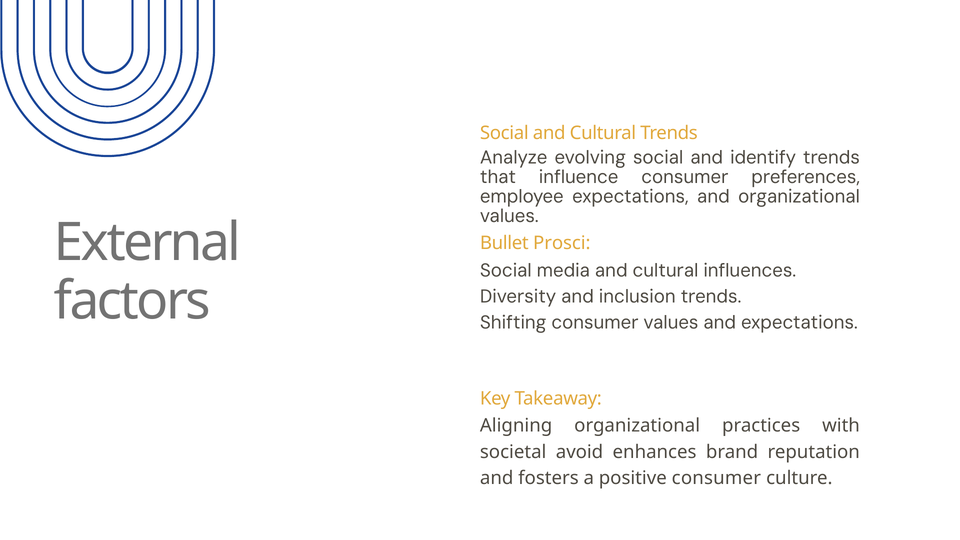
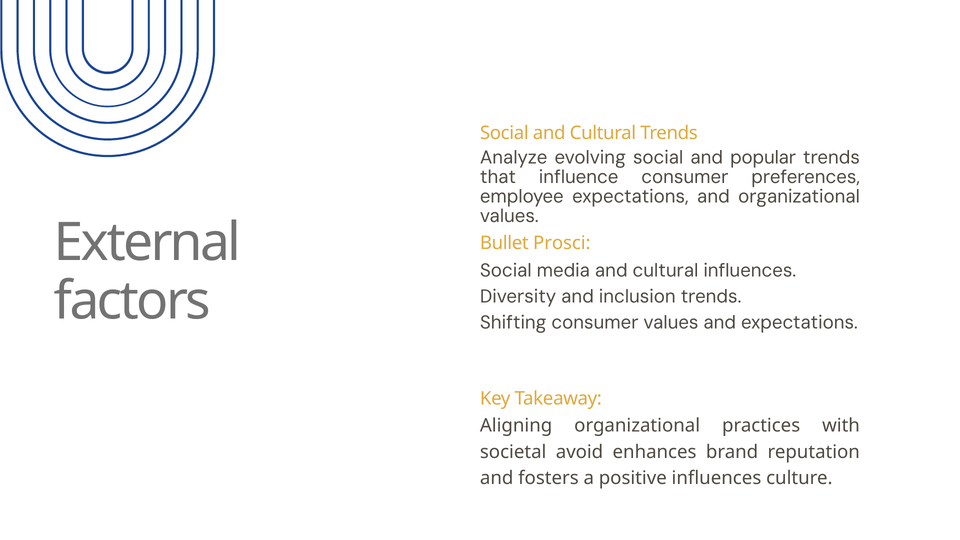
identify: identify -> popular (763, 158)
positive consumer: consumer -> influences (716, 478)
